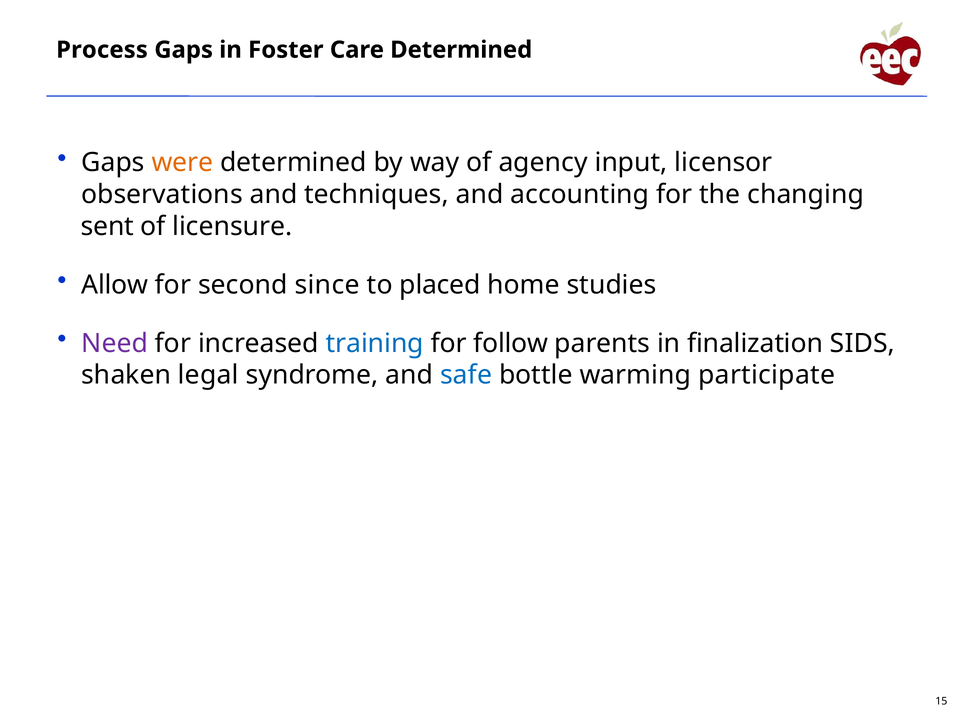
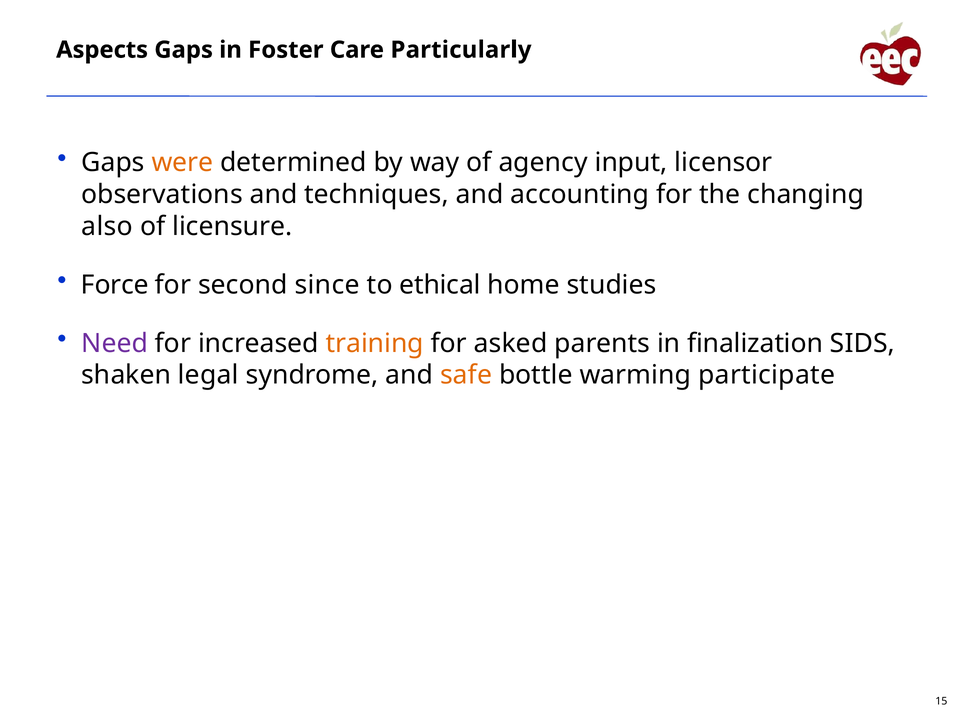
Process: Process -> Aspects (102, 50)
Care Determined: Determined -> Particularly (461, 50)
sent: sent -> also (107, 227)
Allow: Allow -> Force (115, 285)
placed: placed -> ethical (440, 285)
training colour: blue -> orange (375, 344)
follow: follow -> asked (511, 344)
safe colour: blue -> orange (466, 376)
